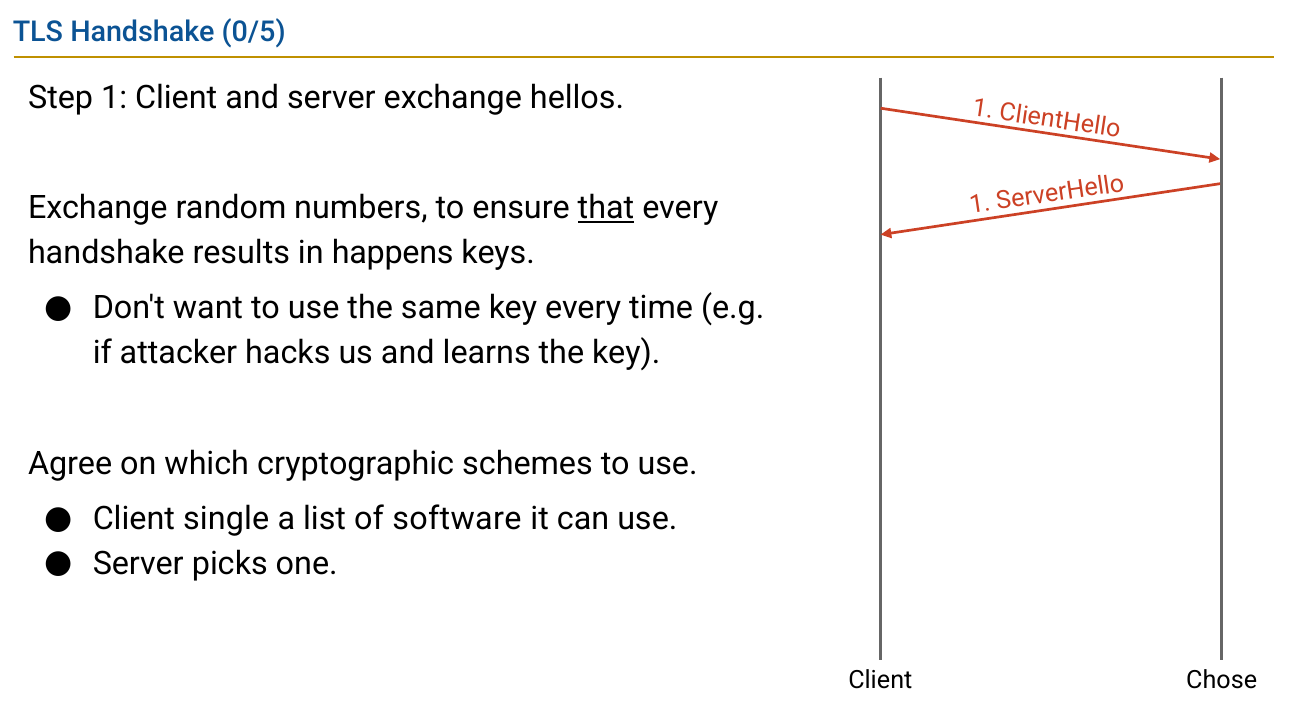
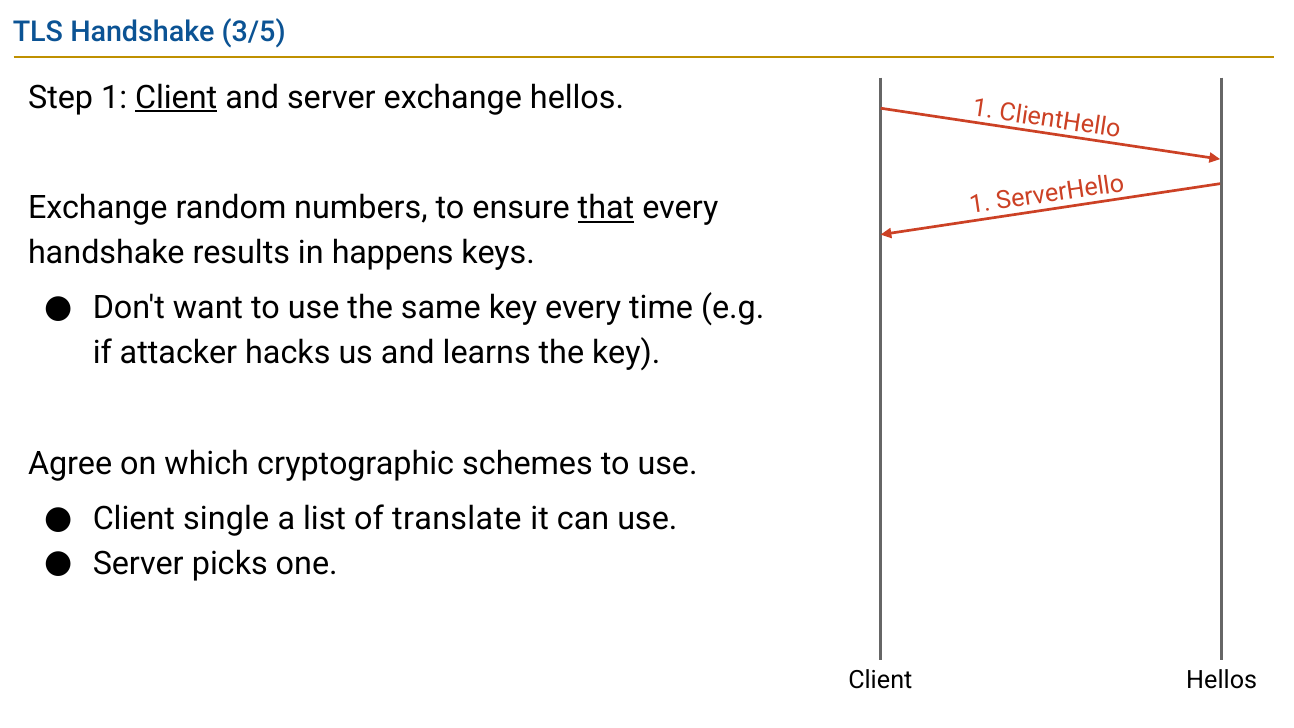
0/5: 0/5 -> 3/5 (254, 32)
Client underline: none -> present (176, 97)
software: software -> translate (457, 519)
Client Chose: Chose -> Hellos (1222, 680)
